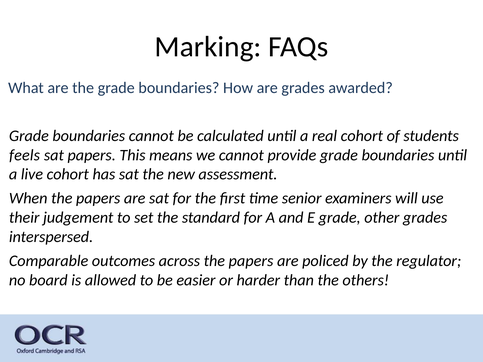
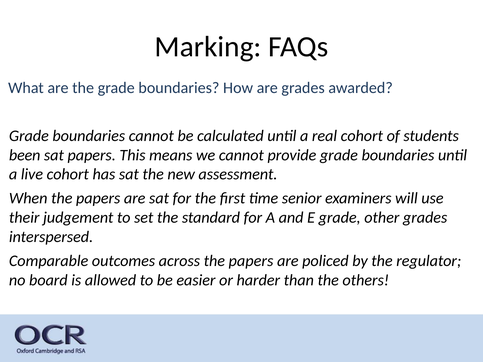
feels: feels -> been (25, 155)
